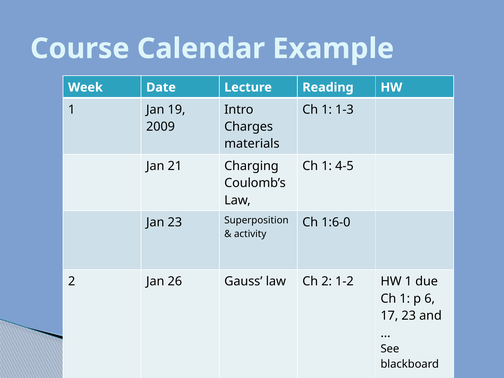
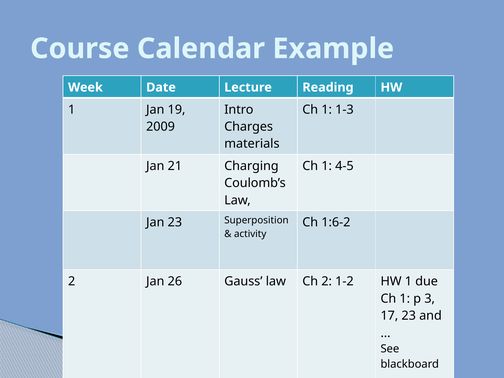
1:6-0: 1:6-0 -> 1:6-2 (336, 222)
6: 6 -> 3 (430, 299)
